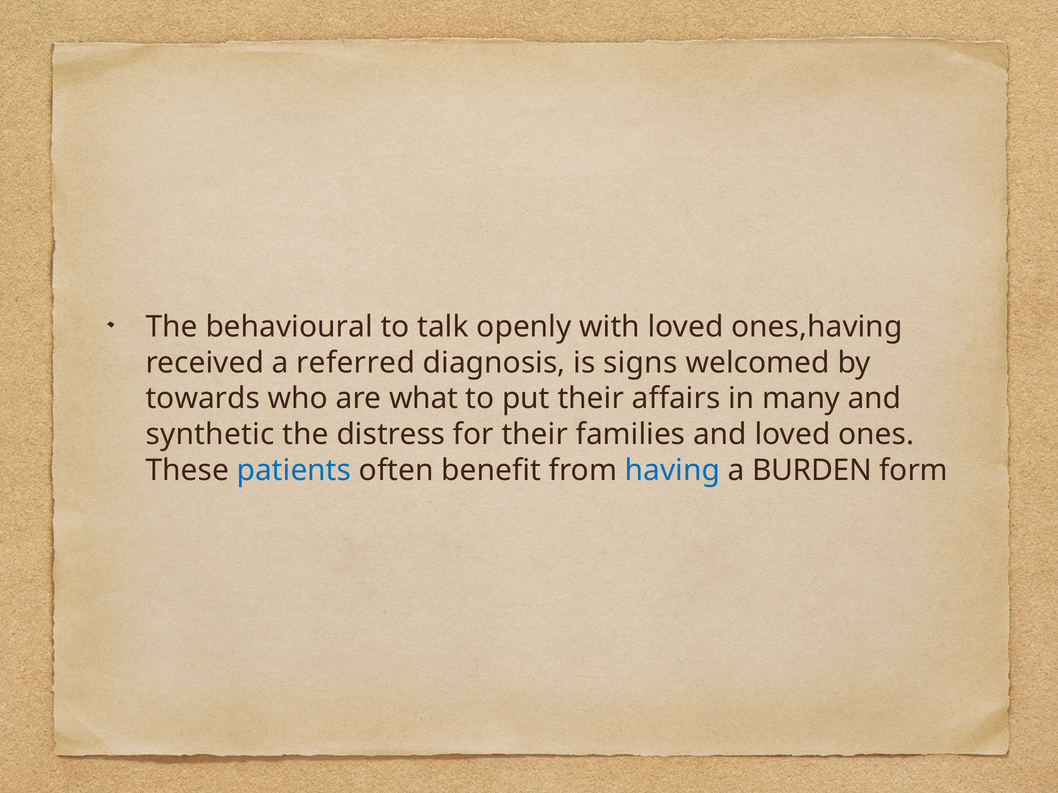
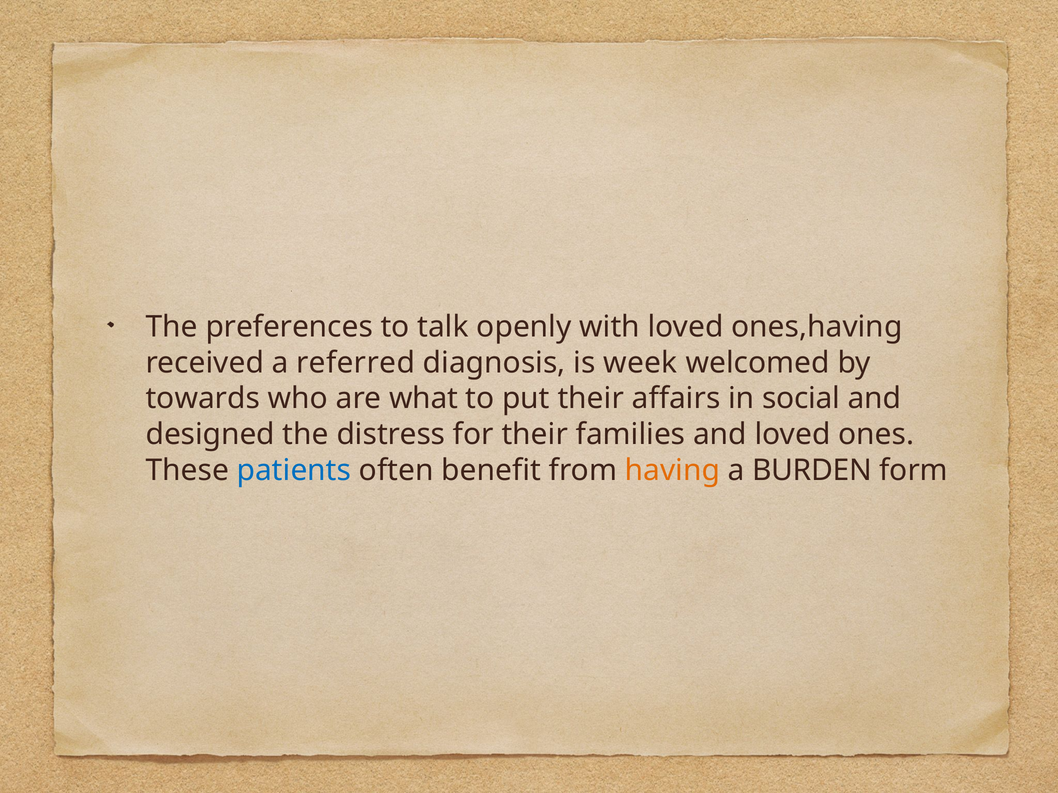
behavioural: behavioural -> preferences (289, 327)
signs: signs -> week (640, 363)
many: many -> social (801, 399)
synthetic: synthetic -> designed (210, 435)
having colour: blue -> orange (673, 471)
